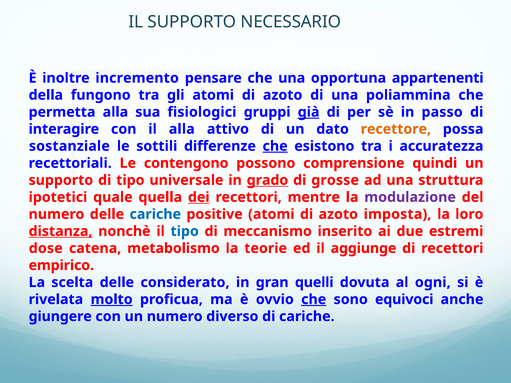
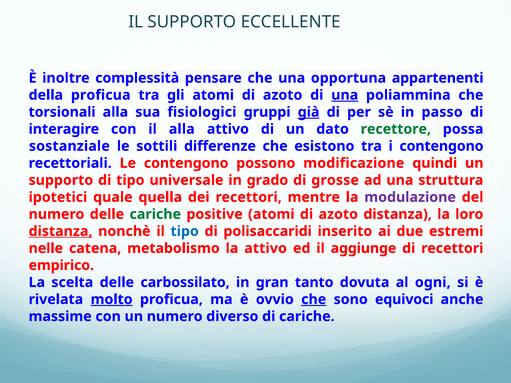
NECESSARIO: NECESSARIO -> ECCELLENTE (291, 22)
incremento: incremento -> complessità (137, 78)
della fungono: fungono -> proficua (101, 95)
una underline: none -> present (345, 95)
permetta: permetta -> torsionali (62, 112)
recettore colour: orange -> green (396, 129)
che underline: present -> none (275, 146)
i accuratezza: accuratezza -> contengono (441, 146)
comprensione: comprensione -> modificazione (354, 163)
grado underline: present -> none (267, 180)
dei underline: present -> none (199, 197)
cariche colour: blue -> green (155, 214)
azoto imposta: imposta -> distanza (398, 214)
meccanismo: meccanismo -> polisaccaridi (268, 231)
dose: dose -> nelle (46, 248)
la teorie: teorie -> attivo (266, 248)
considerato: considerato -> carbossilato (185, 283)
quelli: quelli -> tanto (314, 283)
giungere: giungere -> massime (60, 317)
